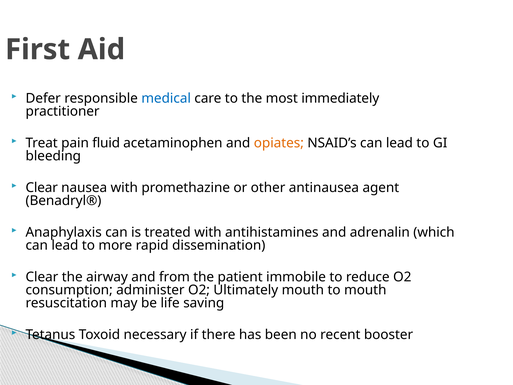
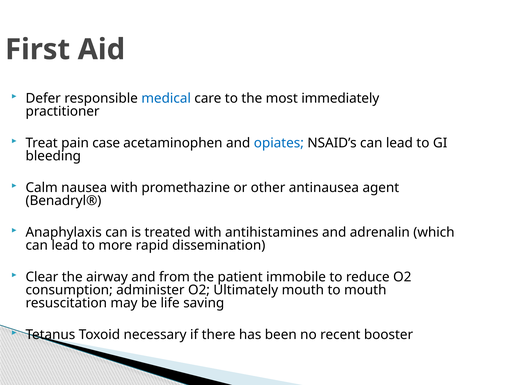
fluid: fluid -> case (106, 143)
opiates colour: orange -> blue (279, 143)
Clear: Clear -> Calm (42, 188)
